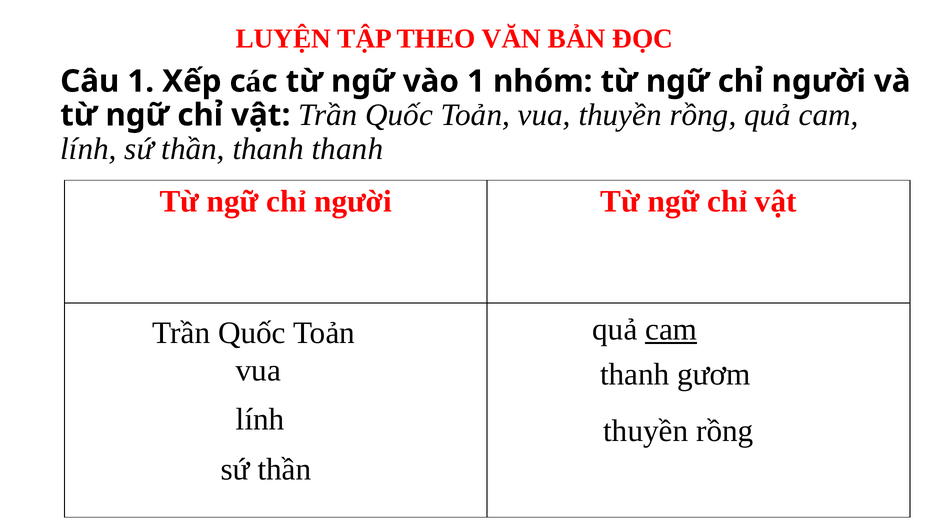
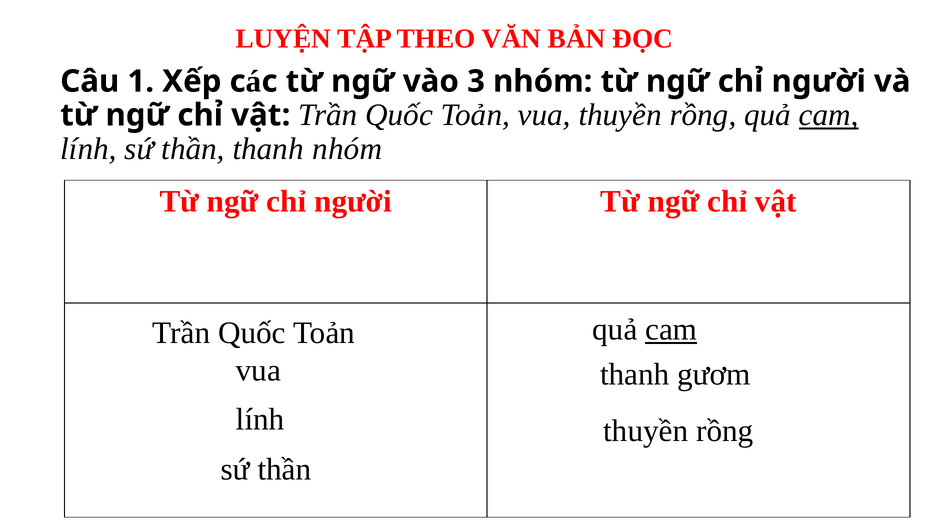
vào 1: 1 -> 3 (476, 81)
cam underline: none -> present (829, 115)
thanh thanh: thanh -> nhóm (347, 149)
